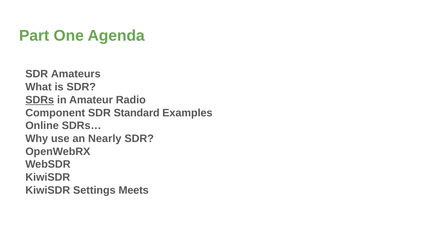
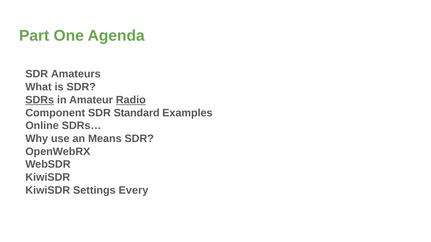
Radio underline: none -> present (131, 100)
Nearly: Nearly -> Means (105, 139)
Meets: Meets -> Every (134, 191)
